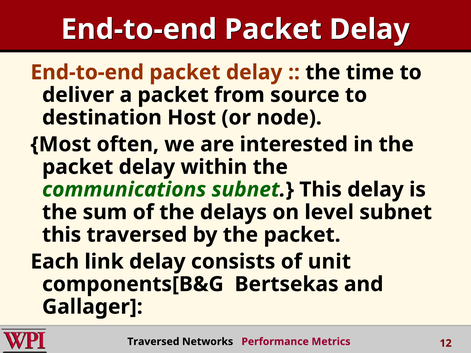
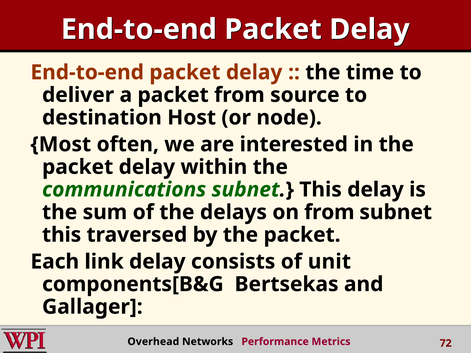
on level: level -> from (329, 212)
Traversed: Traversed -> Overhead (153, 342)
12: 12 -> 72 (446, 343)
